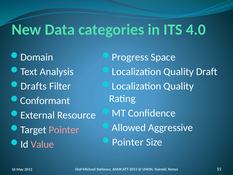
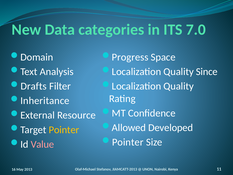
4.0: 4.0 -> 7.0 (196, 30)
Draft: Draft -> Since (207, 72)
Conformant: Conformant -> Inheritance (45, 101)
Aggressive: Aggressive -> Developed (171, 128)
Pointer colour: pink -> yellow (64, 130)
